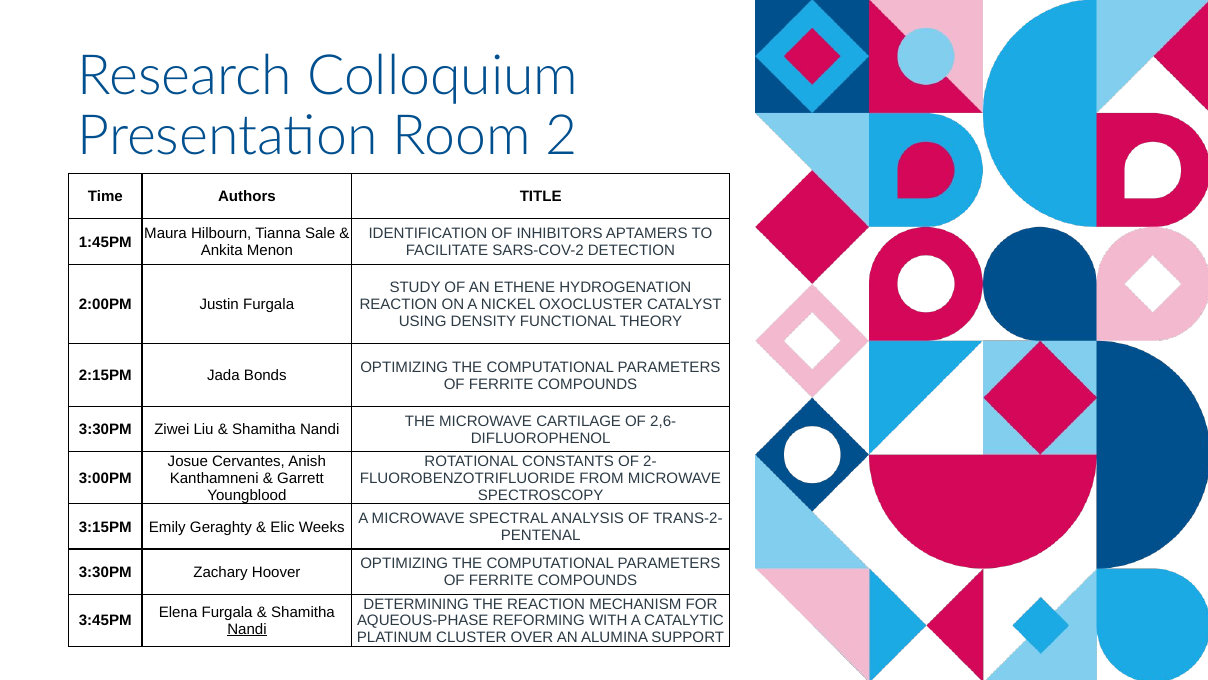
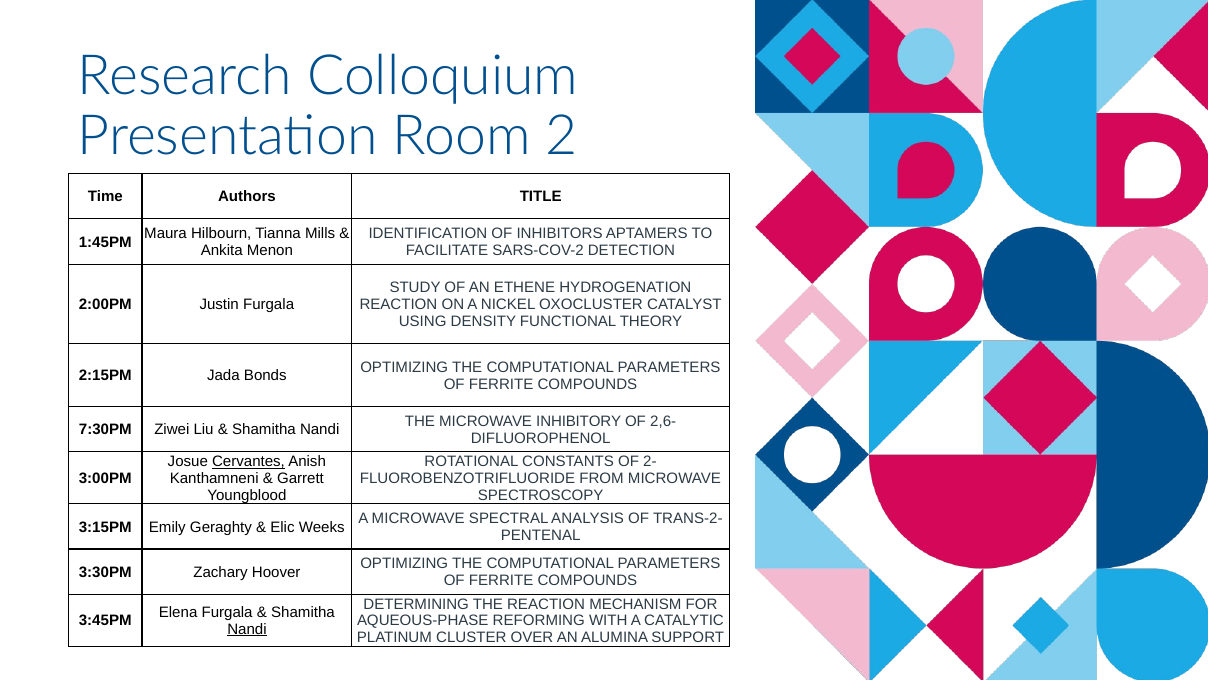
Sale: Sale -> Mills (320, 233)
CARTILAGE: CARTILAGE -> INHIBITORY (579, 421)
3:30PM: 3:30PM -> 7:30PM (105, 430)
Cervantes underline: none -> present (248, 461)
